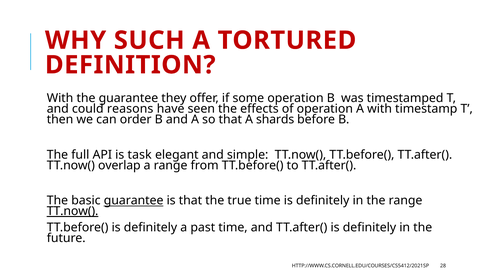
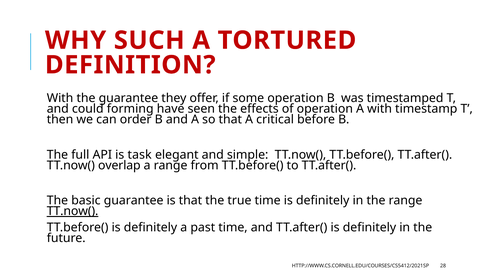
reasons: reasons -> forming (130, 109)
shards: shards -> critical (275, 120)
guarantee underline: present -> none (134, 201)
